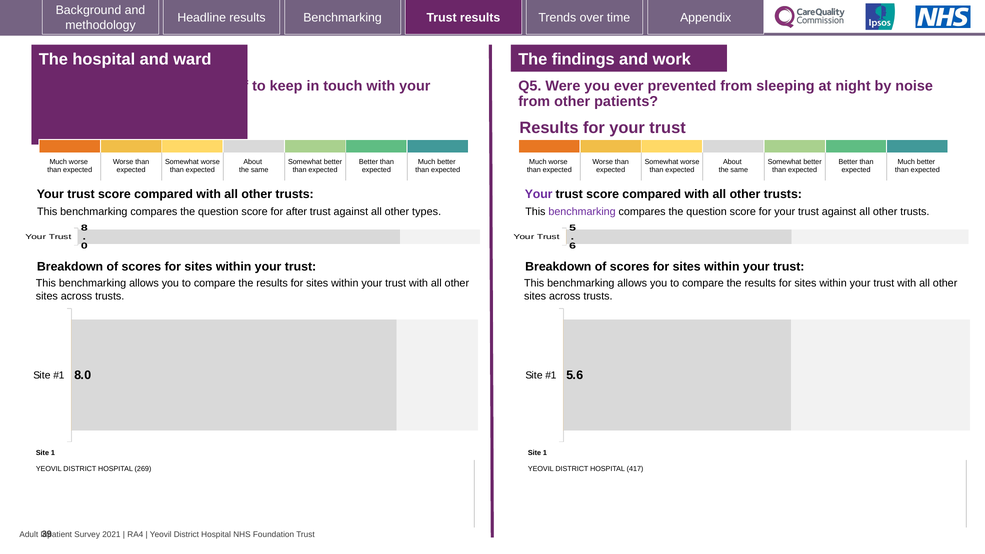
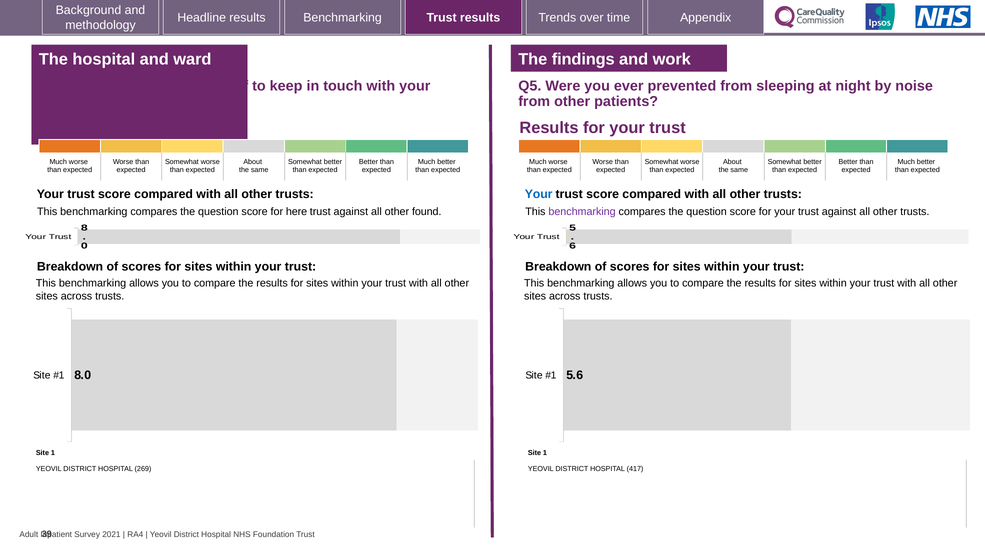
Your colour: purple -> blue (539, 194)
after: after -> here (297, 211)
types: types -> found (427, 211)
